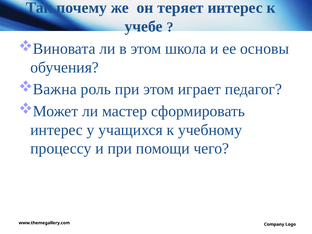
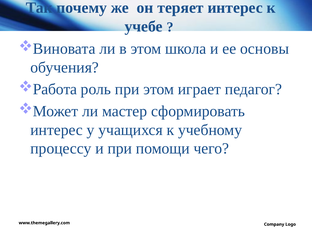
Важна: Важна -> Работа (55, 89)
